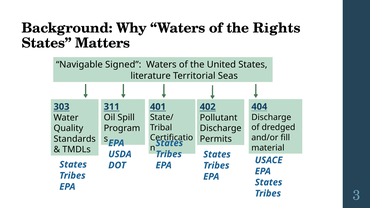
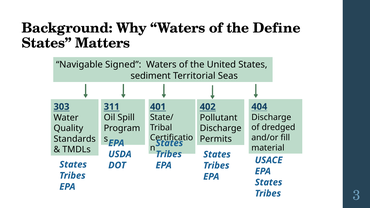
Rights: Rights -> Define (277, 28)
literature: literature -> sediment (151, 76)
